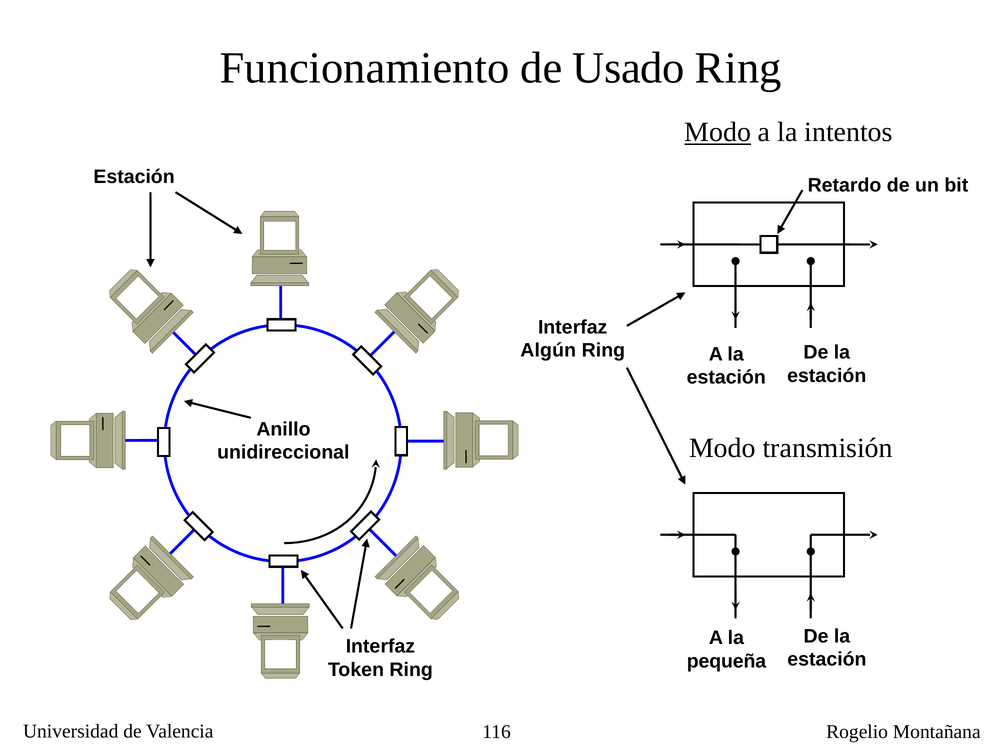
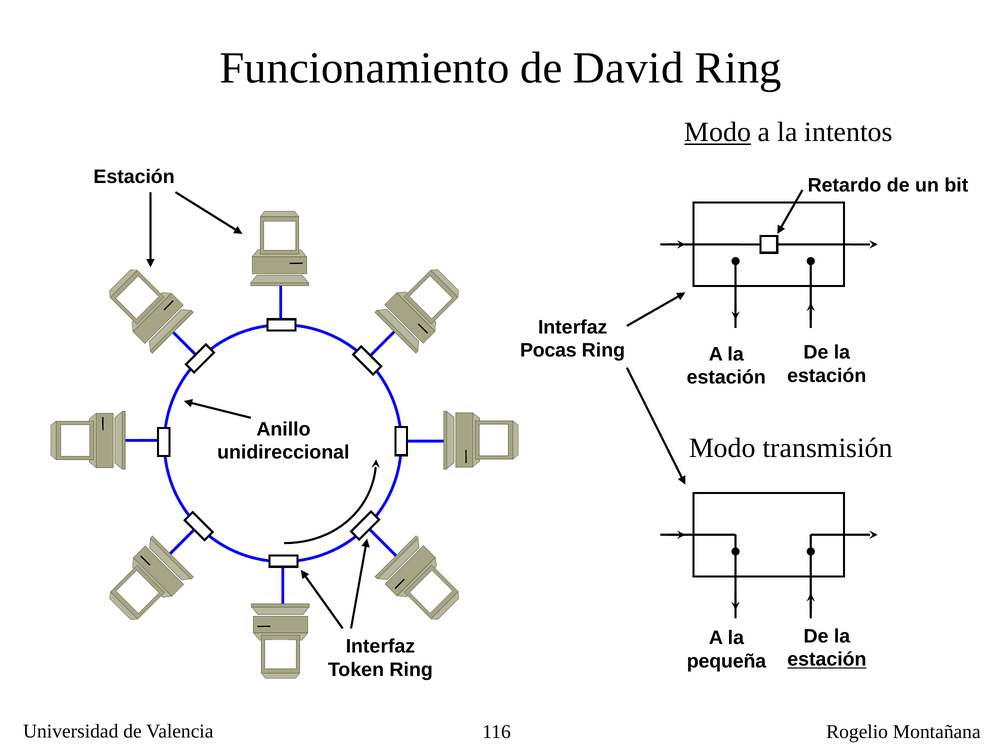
Usado: Usado -> David (628, 68)
Algún: Algún -> Pocas (548, 351)
estación underline: none -> present (827, 660)
